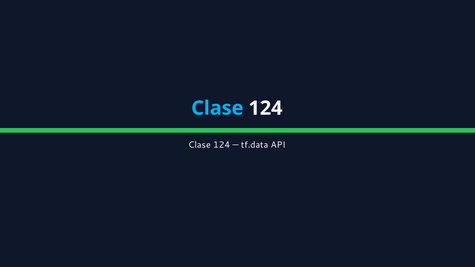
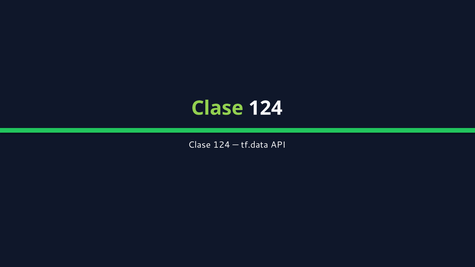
Clase colour: light blue -> light green (217, 108)
